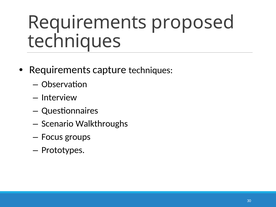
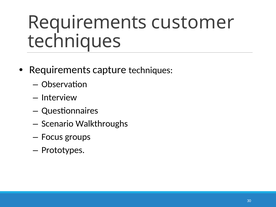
proposed: proposed -> customer (193, 22)
